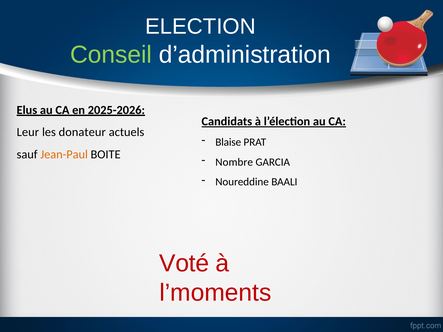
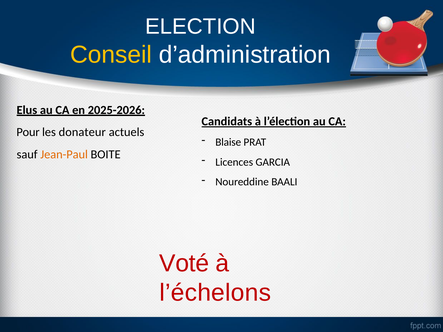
Conseil colour: light green -> yellow (111, 55)
Leur: Leur -> Pour (28, 132)
Nombre: Nombre -> Licences (234, 162)
l’moments: l’moments -> l’échelons (215, 293)
